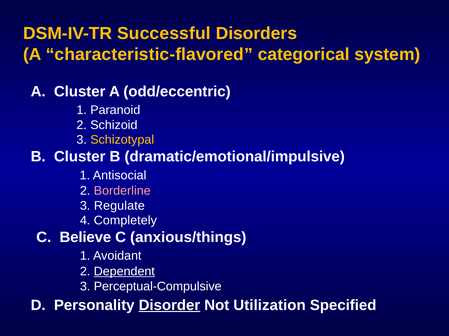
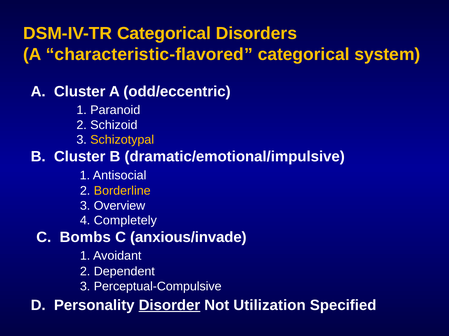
DSM-IV-TR Successful: Successful -> Categorical (164, 34)
Borderline colour: pink -> yellow (122, 191)
Regulate: Regulate -> Overview (119, 206)
Believe: Believe -> Bombs (85, 238)
anxious/things: anxious/things -> anxious/invade (188, 238)
Dependent underline: present -> none (124, 272)
